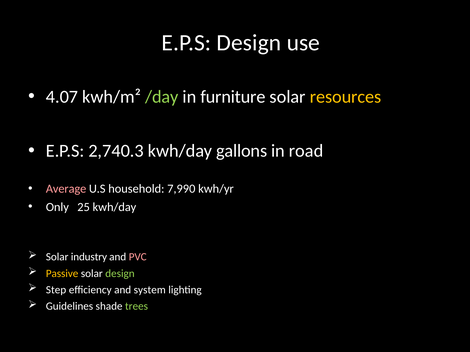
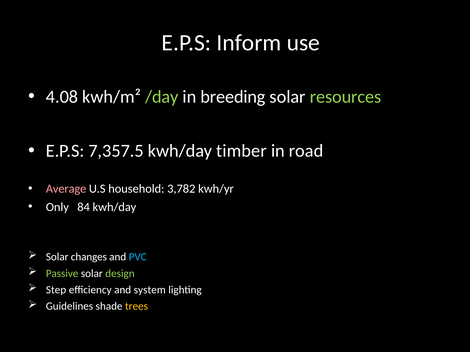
E.P.S Design: Design -> Inform (249, 43)
4.07: 4.07 -> 4.08 (62, 97)
furniture: furniture -> breeding (233, 97)
resources colour: yellow -> light green (346, 97)
2,740.3: 2,740.3 -> 7,357.5 (116, 151)
gallons: gallons -> timber (242, 151)
7,990: 7,990 -> 3,782 (181, 189)
25: 25 -> 84 (84, 207)
industry: industry -> changes (89, 257)
PVC colour: pink -> light blue (138, 257)
Passive colour: yellow -> light green (62, 274)
trees colour: light green -> yellow (136, 307)
